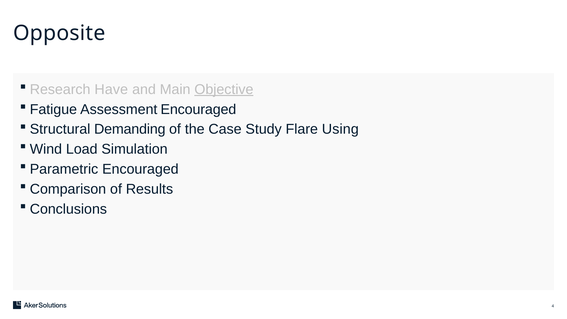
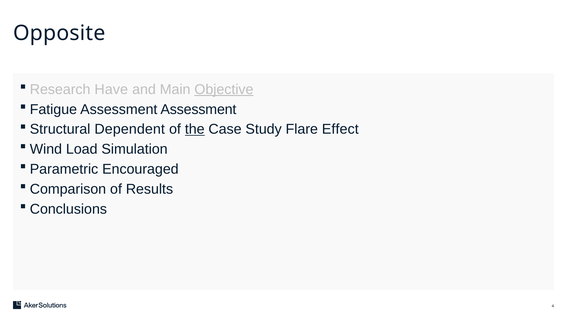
Assessment Encouraged: Encouraged -> Assessment (198, 109)
Demanding: Demanding -> Dependent (130, 129)
the underline: none -> present (195, 129)
Using: Using -> Effect (340, 129)
